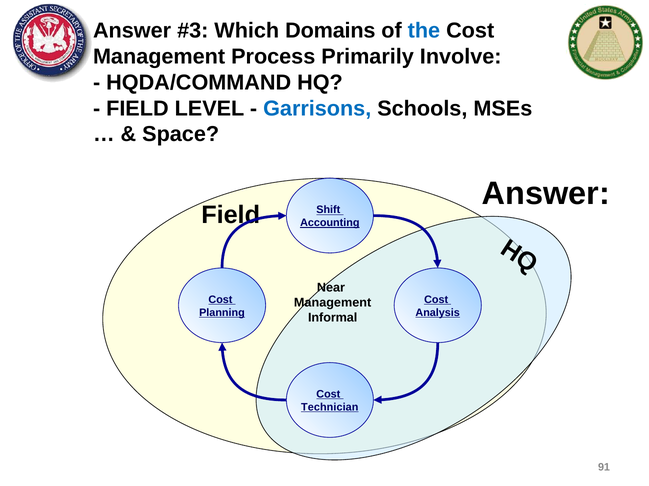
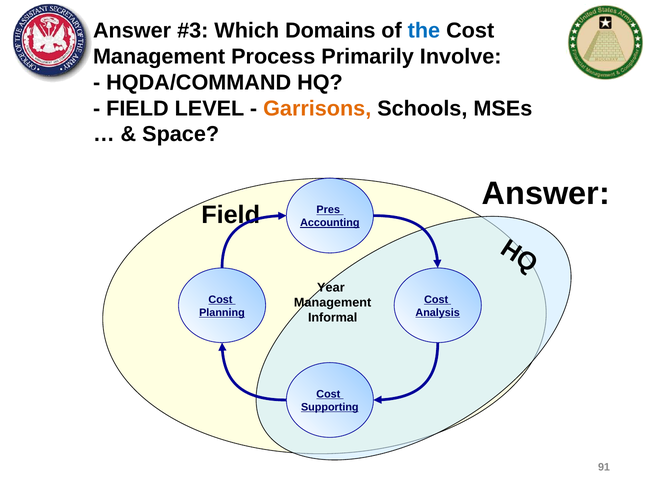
Garrisons colour: blue -> orange (317, 109)
Shift: Shift -> Pres (328, 210)
Near: Near -> Year (331, 288)
Technician: Technician -> Supporting (330, 408)
